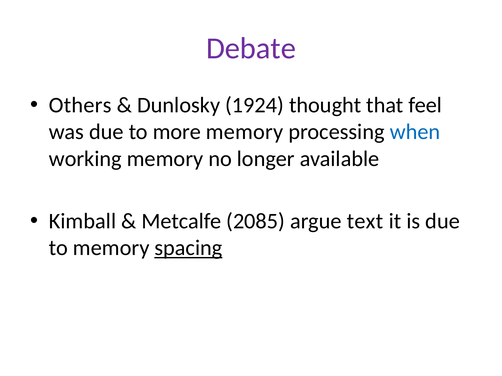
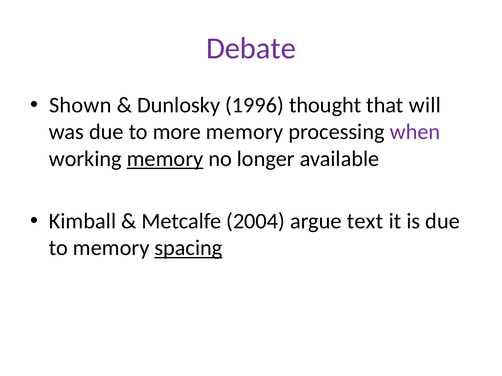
Others: Others -> Shown (80, 105)
1924: 1924 -> 1996 (255, 105)
feel: feel -> will (425, 105)
when colour: blue -> purple (415, 132)
memory underline: none -> present (165, 159)
2085: 2085 -> 2004 (256, 221)
